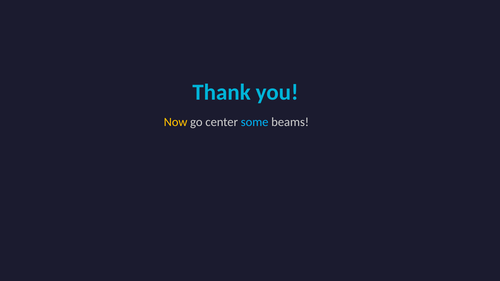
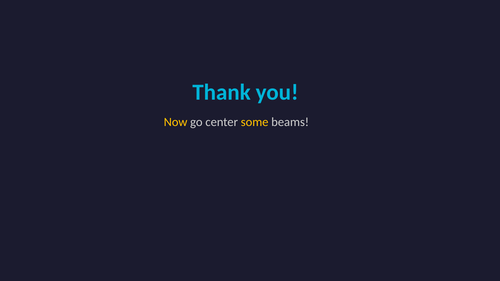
some colour: light blue -> yellow (255, 122)
